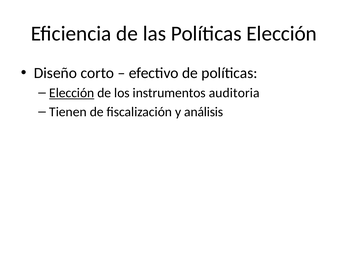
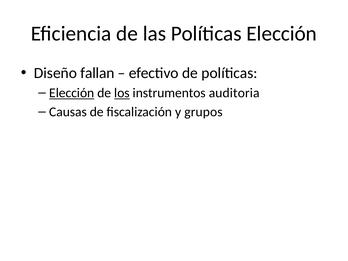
corto: corto -> fallan (97, 73)
los underline: none -> present (122, 93)
Tienen: Tienen -> Causas (68, 112)
análisis: análisis -> grupos (204, 112)
